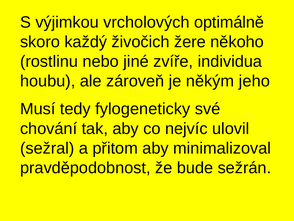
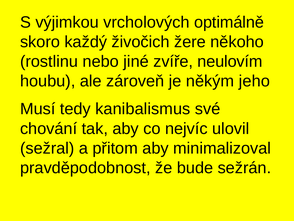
individua: individua -> neulovím (230, 61)
fylogeneticky: fylogeneticky -> kanibalismus (143, 109)
